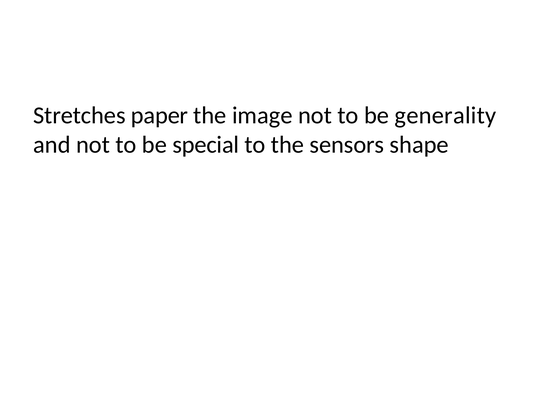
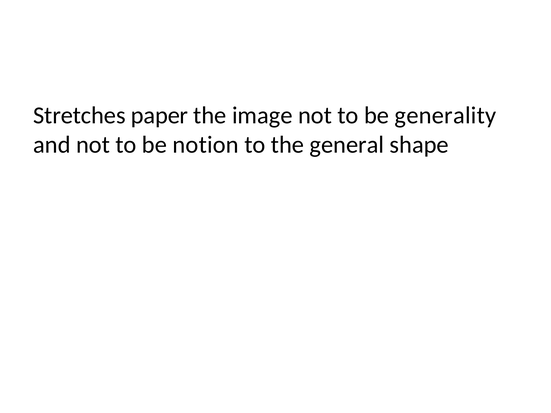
special: special -> notion (206, 145)
sensors: sensors -> general (347, 145)
